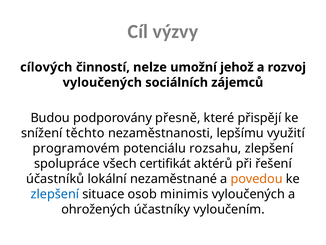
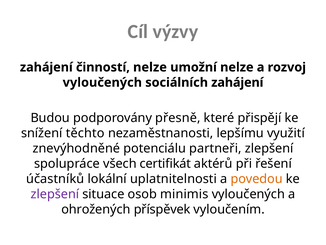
cílových: cílových -> zahájení (46, 67)
umožní jehož: jehož -> nelze (237, 67)
sociálních zájemců: zájemců -> zahájení (237, 82)
programovém: programovém -> znevýhodněné (76, 148)
rozsahu: rozsahu -> partneři (215, 148)
nezaměstnané: nezaměstnané -> uplatnitelnosti (173, 179)
zlepšení colour: blue -> purple (55, 194)
účastníky: účastníky -> příspěvek (162, 209)
